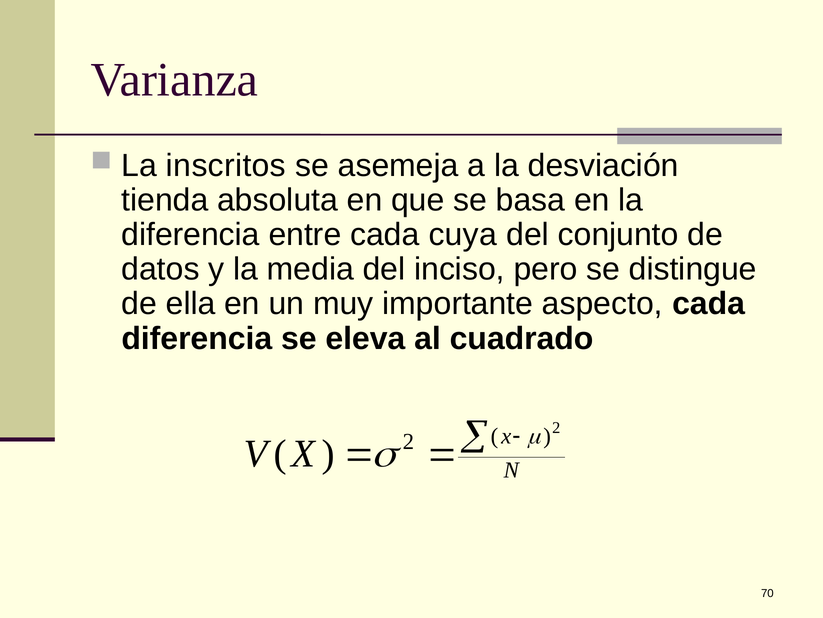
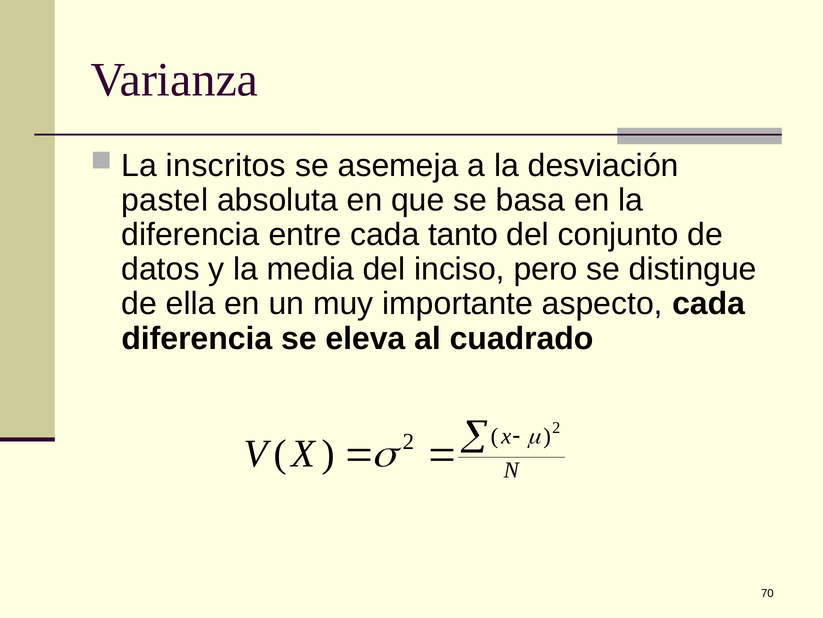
tienda: tienda -> pastel (165, 200)
cuya: cuya -> tanto (463, 234)
